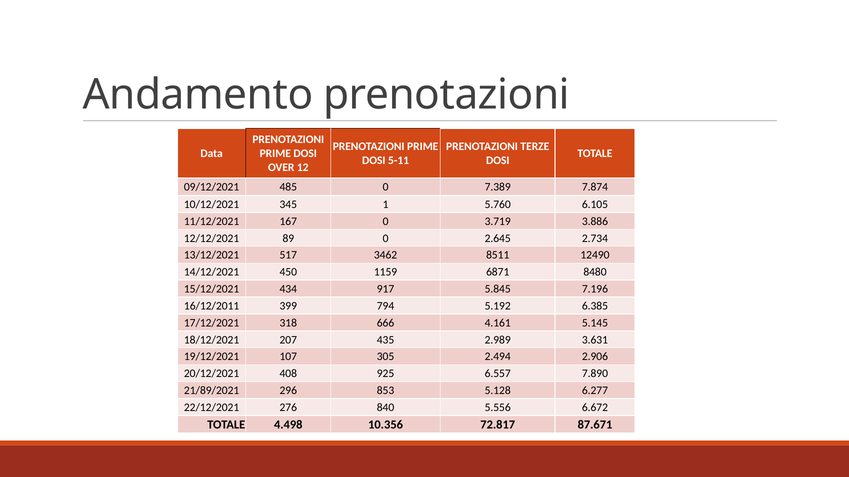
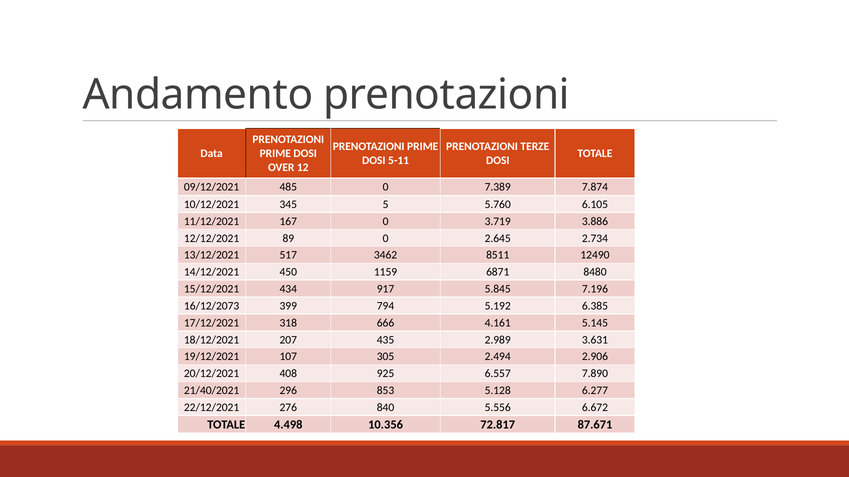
1: 1 -> 5 (386, 205)
16/12/2011: 16/12/2011 -> 16/12/2073 (212, 306)
21/89/2021: 21/89/2021 -> 21/40/2021 (212, 391)
